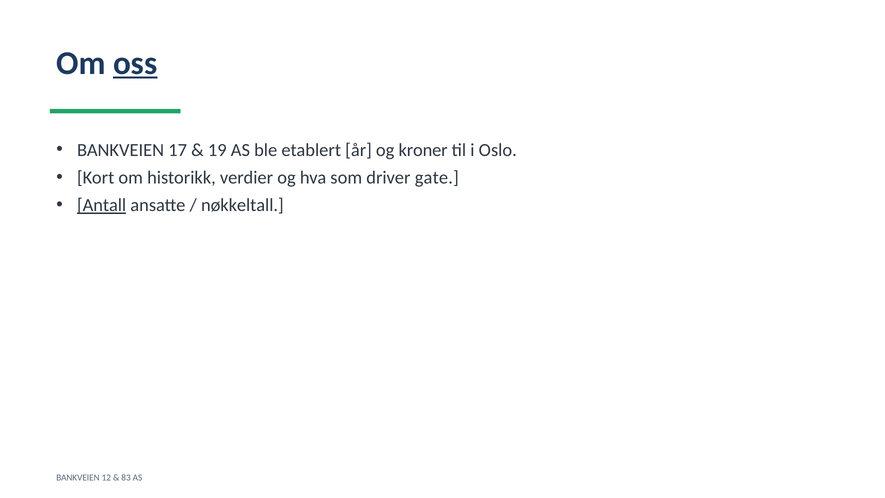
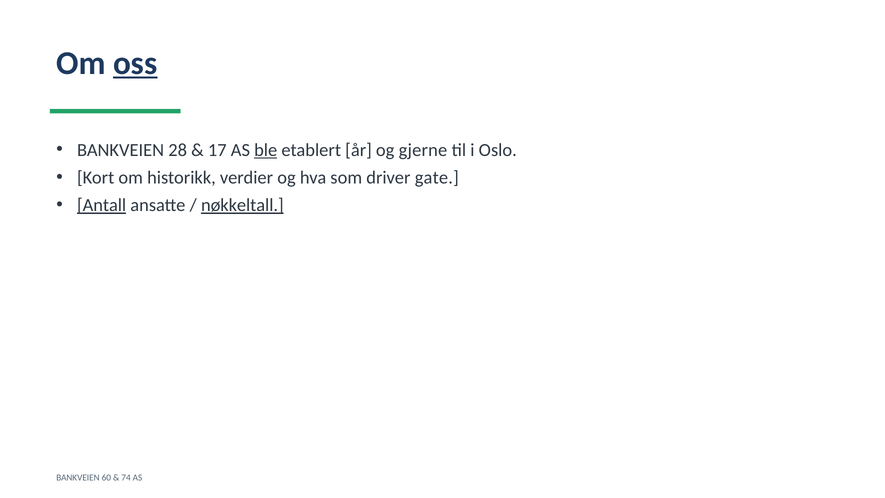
17: 17 -> 28 (178, 150)
19: 19 -> 17 (217, 150)
ble underline: none -> present (266, 150)
kroner: kroner -> gjerne (423, 150)
nøkkeltall underline: none -> present (242, 205)
12: 12 -> 60 (106, 478)
83: 83 -> 74 (126, 478)
